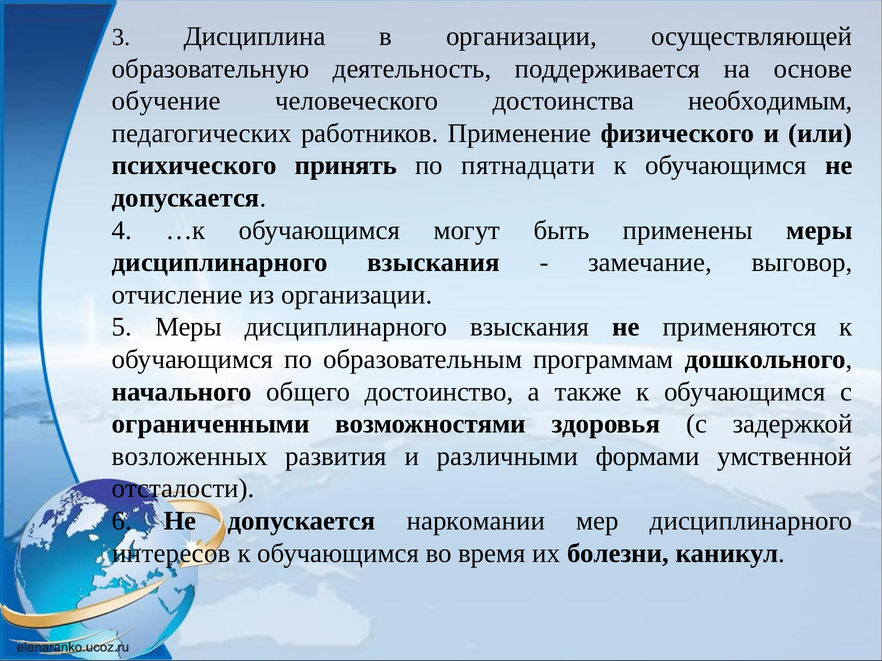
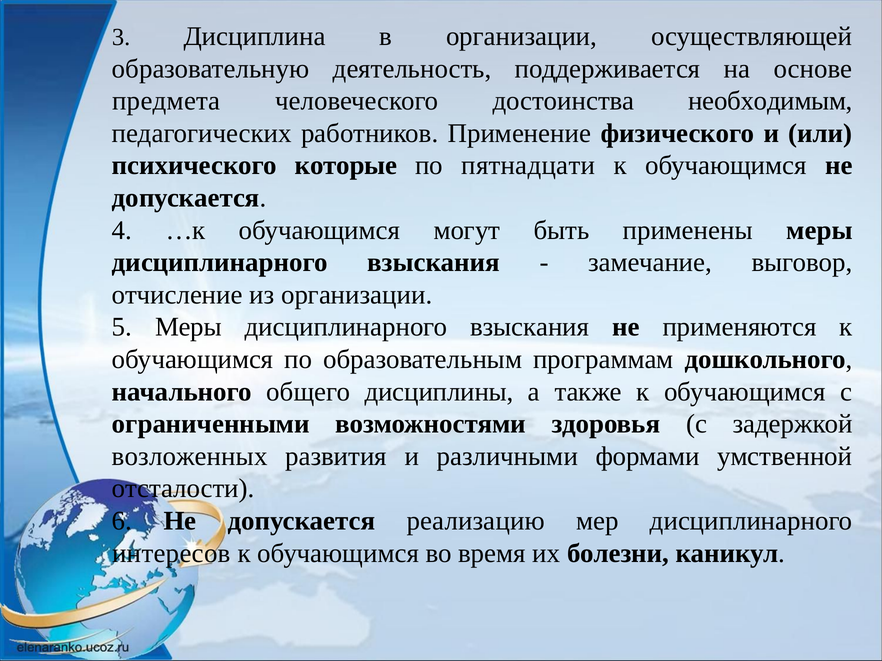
обучение: обучение -> предмета (166, 101)
принять: принять -> которые (346, 166)
достоинство: достоинство -> дисциплины (439, 392)
наркомании: наркомании -> реализацию (476, 521)
